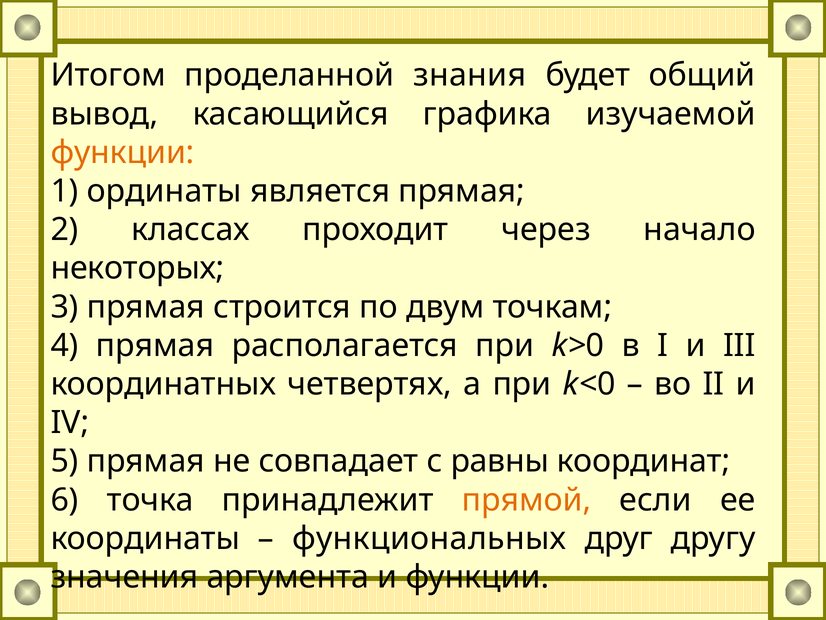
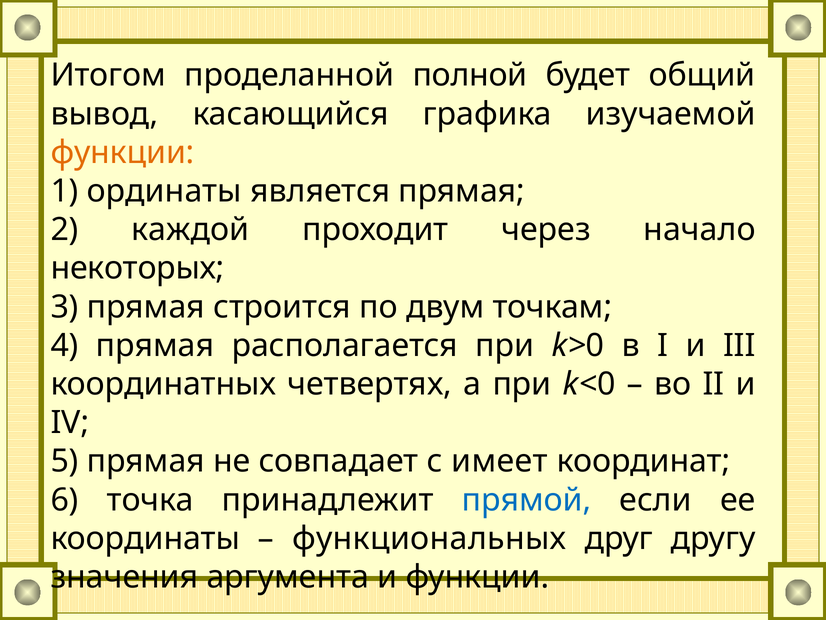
знания: знания -> полной (470, 75)
классах: классах -> каждой (190, 230)
равны: равны -> имеет (499, 461)
прямой colour: orange -> blue (527, 500)
